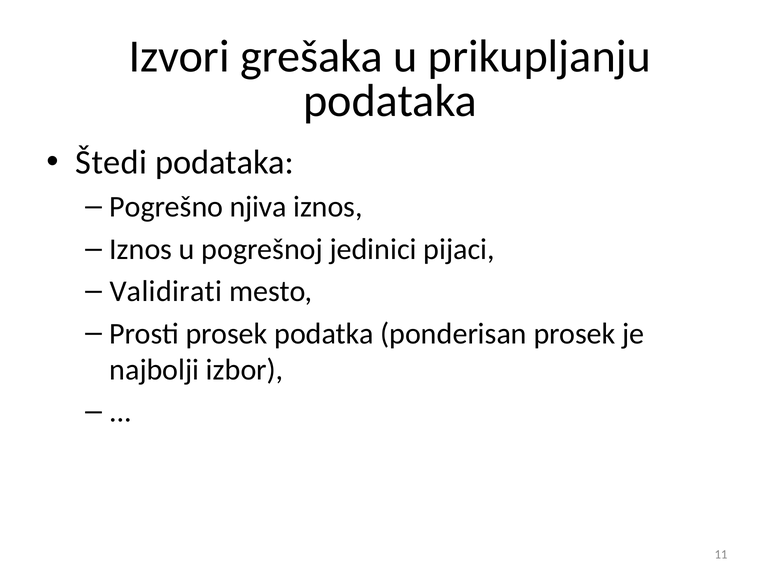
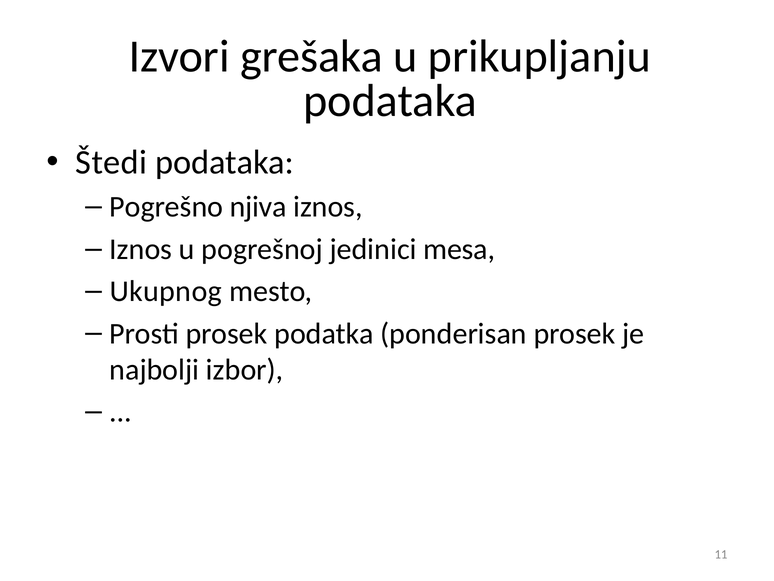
pijaci: pijaci -> mesa (459, 249)
Validirati: Validirati -> Ukupnog (166, 291)
